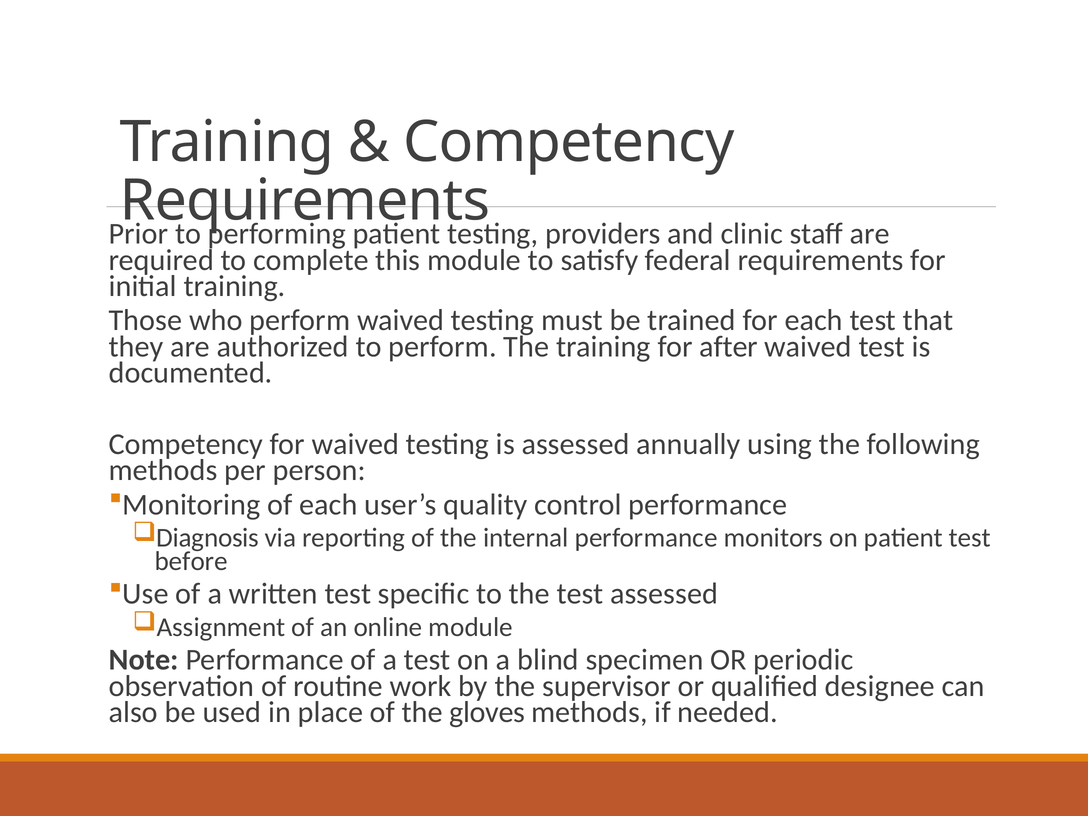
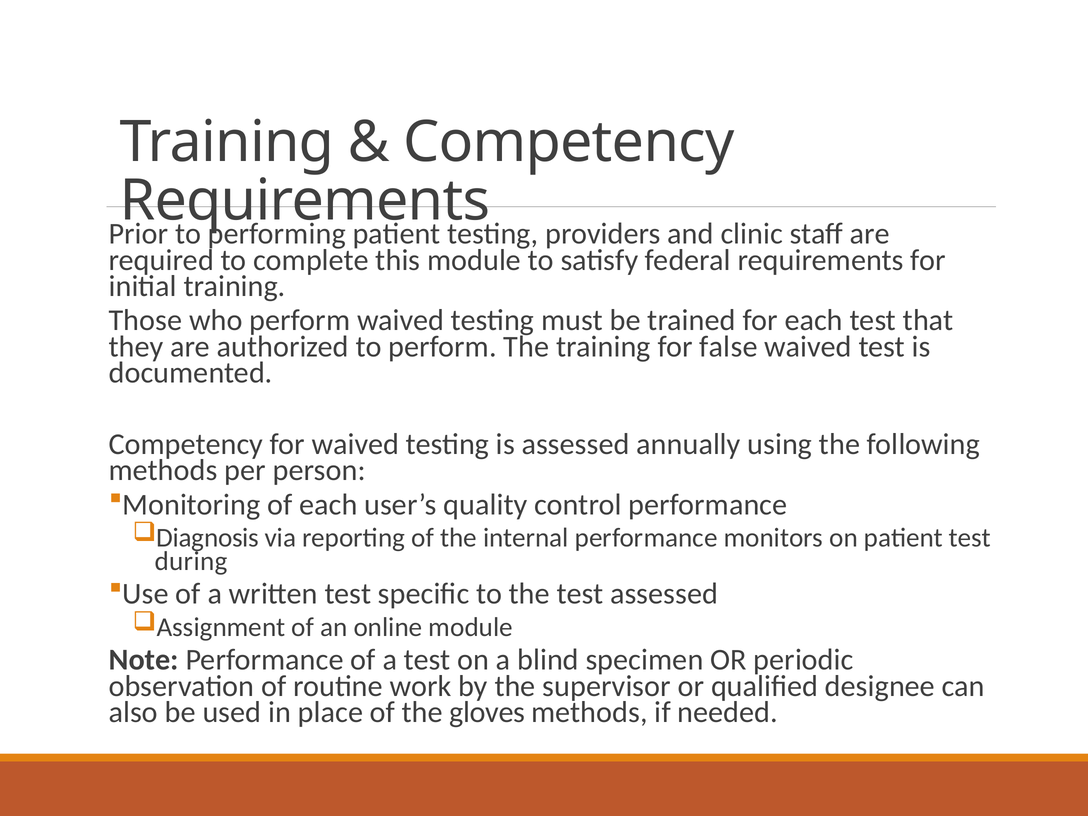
after: after -> false (728, 347)
before: before -> during (191, 561)
